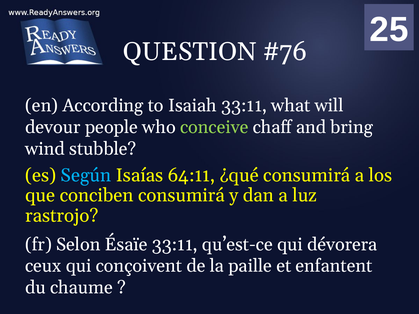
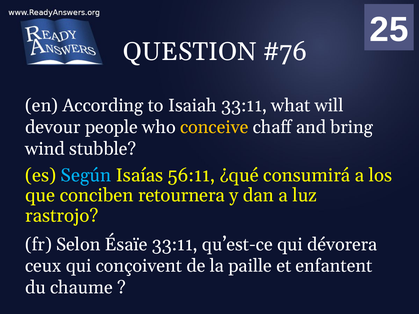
conceive colour: light green -> yellow (214, 127)
64:11: 64:11 -> 56:11 (191, 175)
conciben consumirá: consumirá -> retournera (181, 196)
